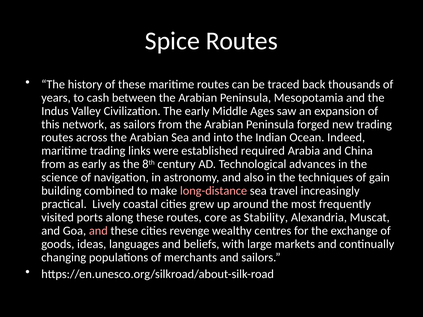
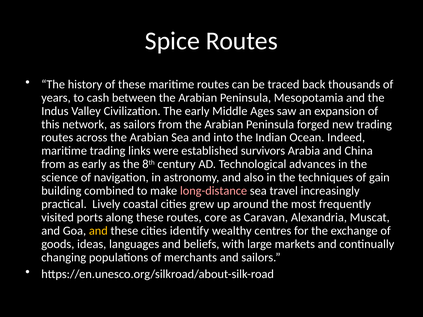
required: required -> survivors (263, 151)
Stability: Stability -> Caravan (266, 218)
and colour: pink -> yellow (98, 231)
revenge: revenge -> identify (189, 231)
